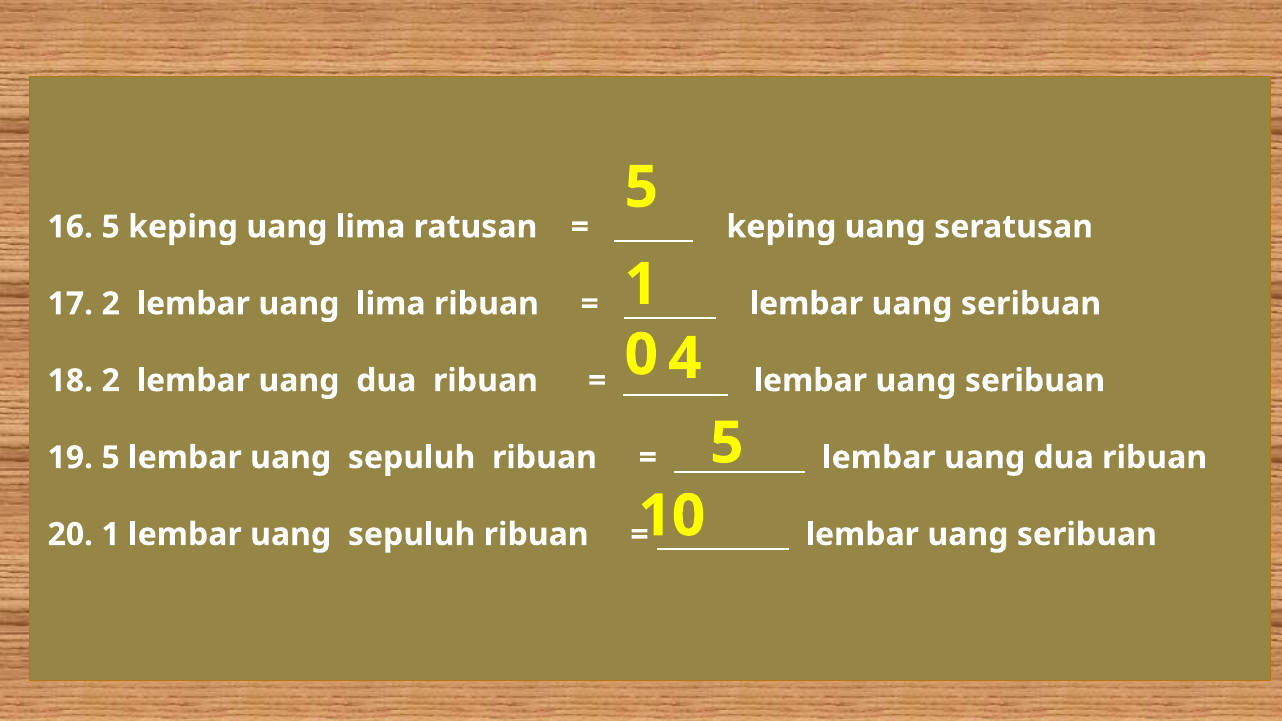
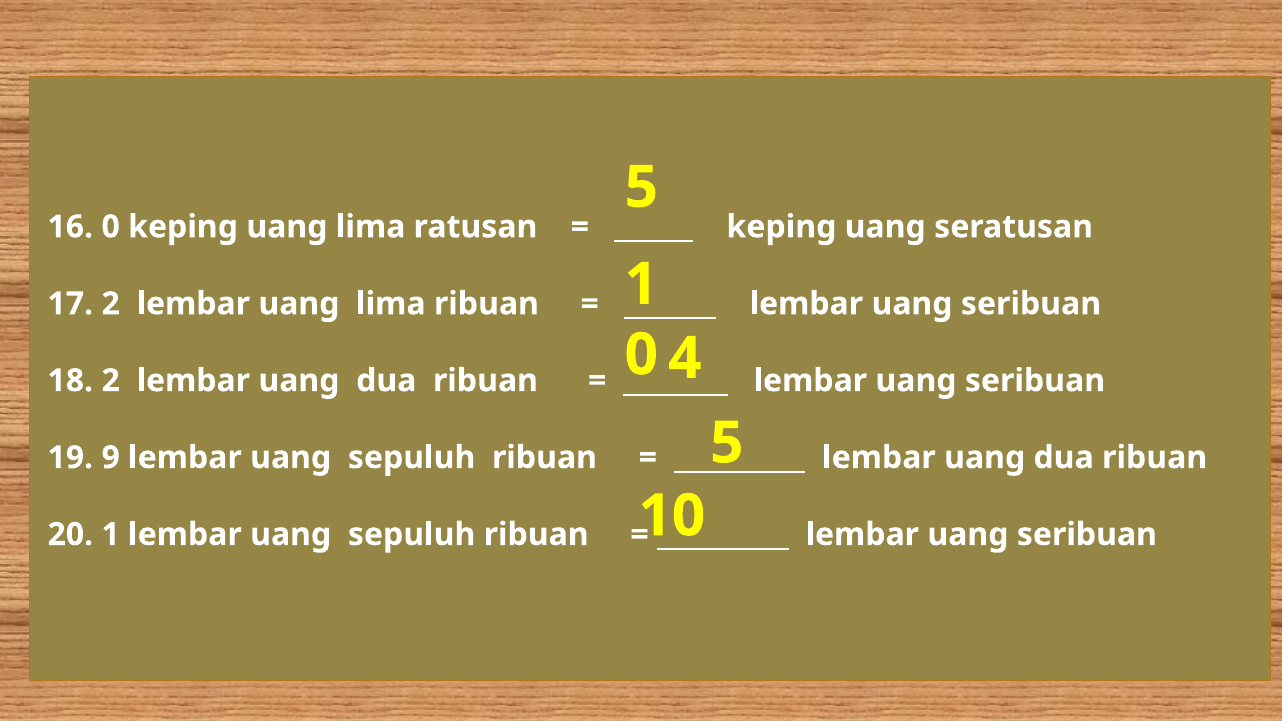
16 5: 5 -> 0 (111, 227)
19 5: 5 -> 9 (111, 458)
